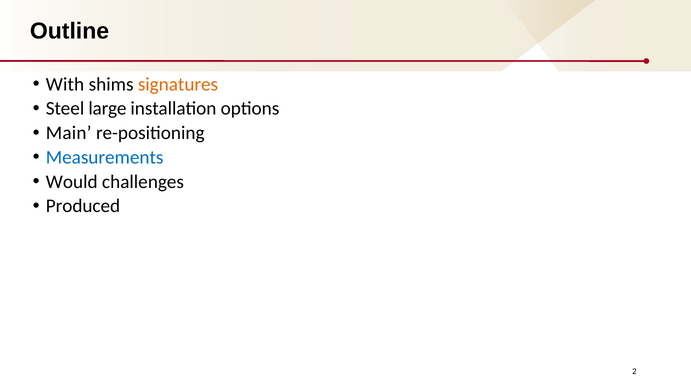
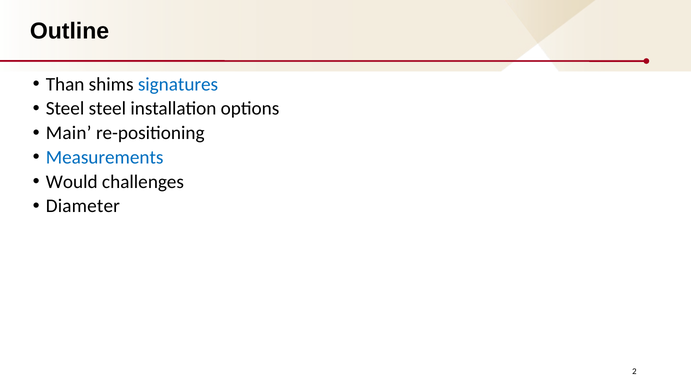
With: With -> Than (65, 84)
signatures colour: orange -> blue (178, 84)
Steel large: large -> steel (107, 109)
Produced: Produced -> Diameter (83, 206)
